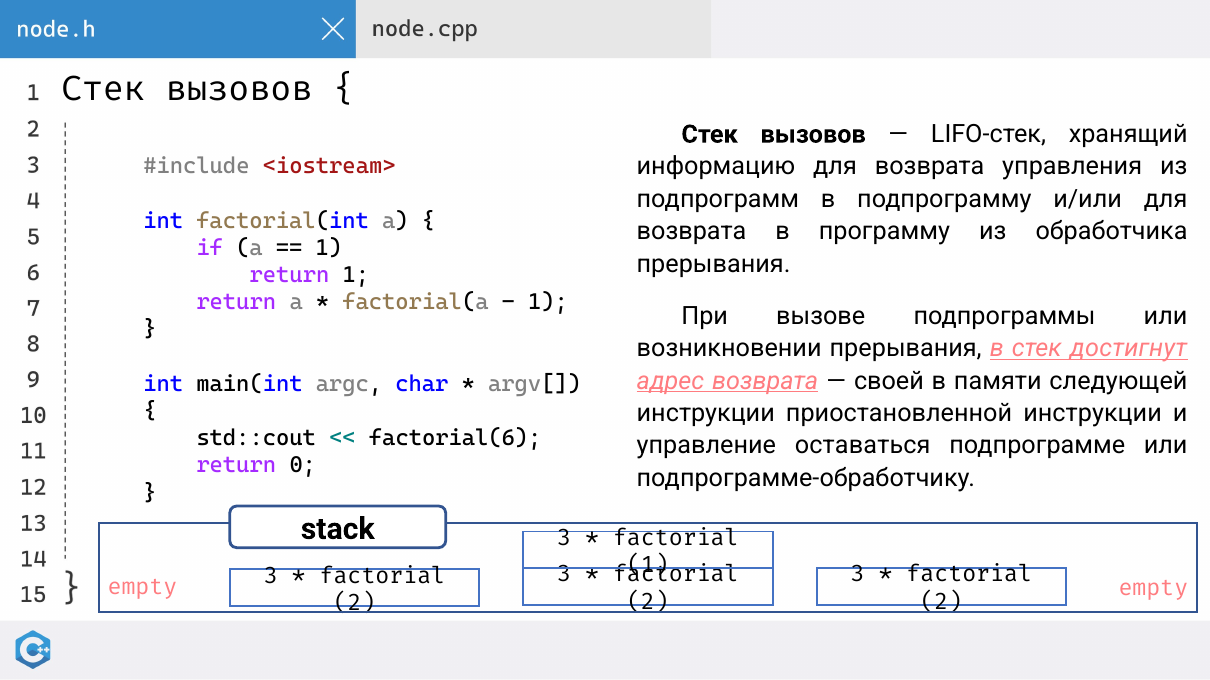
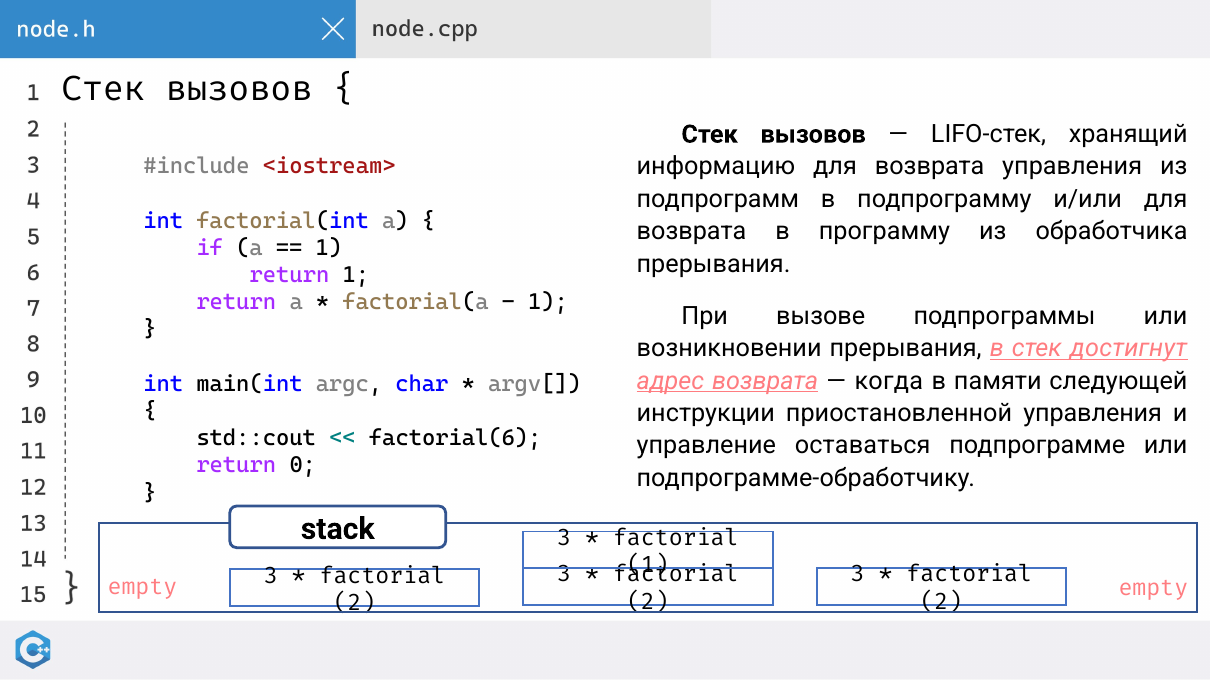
своей: своей -> когда (889, 381)
приостановленной инструкции: инструкции -> управления (1093, 414)
